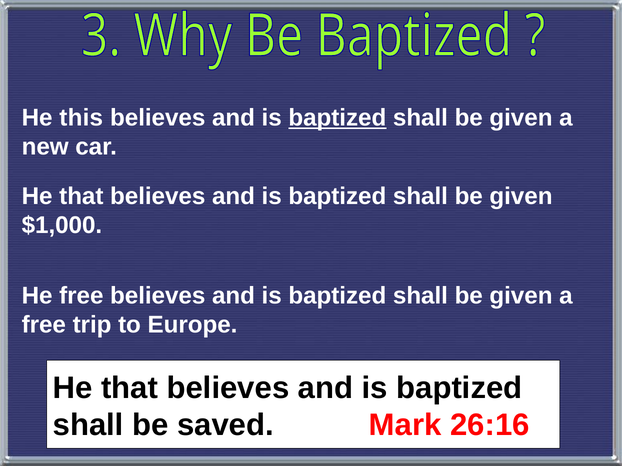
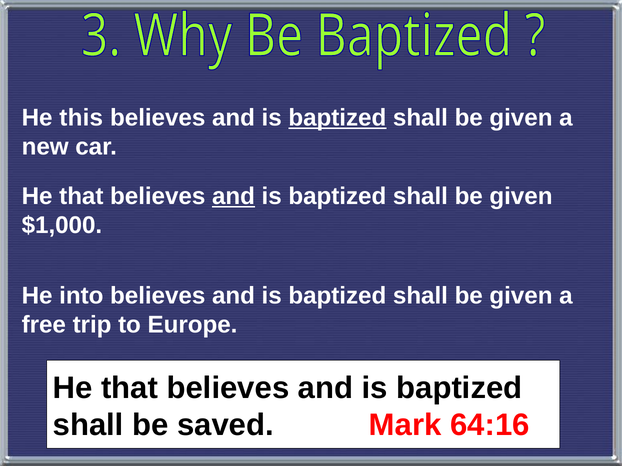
and underline: none -> present (233, 197)
He free: free -> into (81, 296)
26:16: 26:16 -> 64:16 (490, 426)
